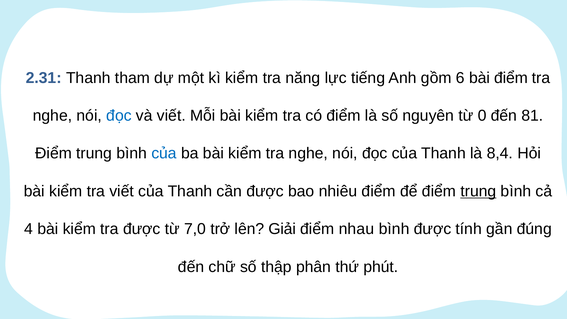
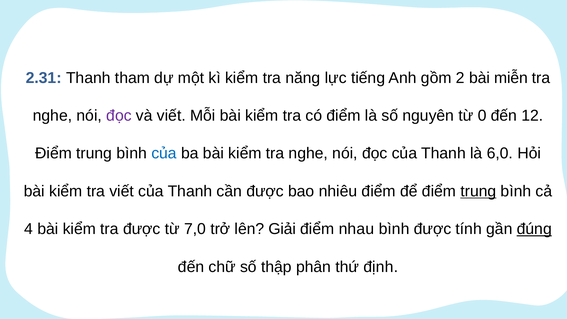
6: 6 -> 2 (460, 78)
bài điểm: điểm -> miễn (511, 78)
đọc colour: blue -> purple (119, 116)
81: 81 -> 12 (532, 116)
8,4: 8,4 -> 6,0 (500, 153)
đúng underline: none -> present (534, 229)
phút: phút -> định (381, 267)
